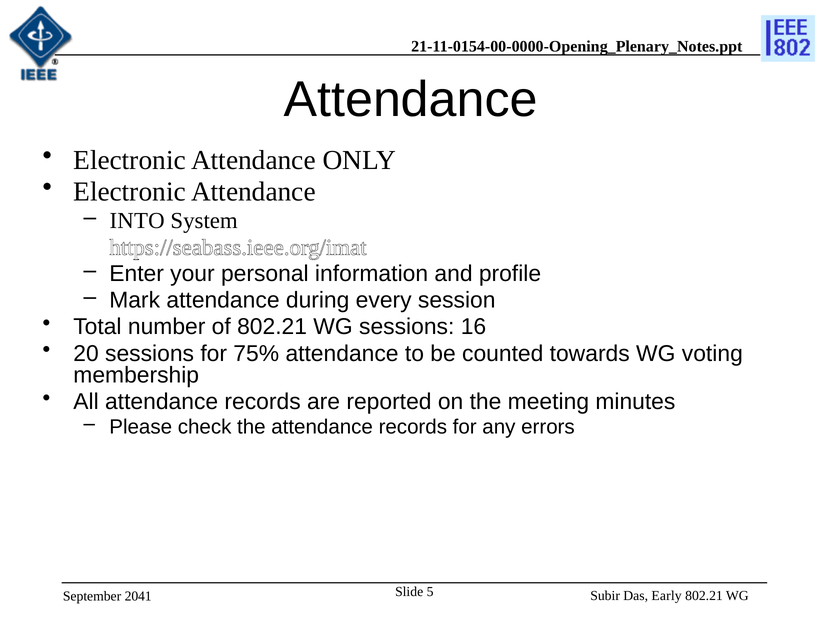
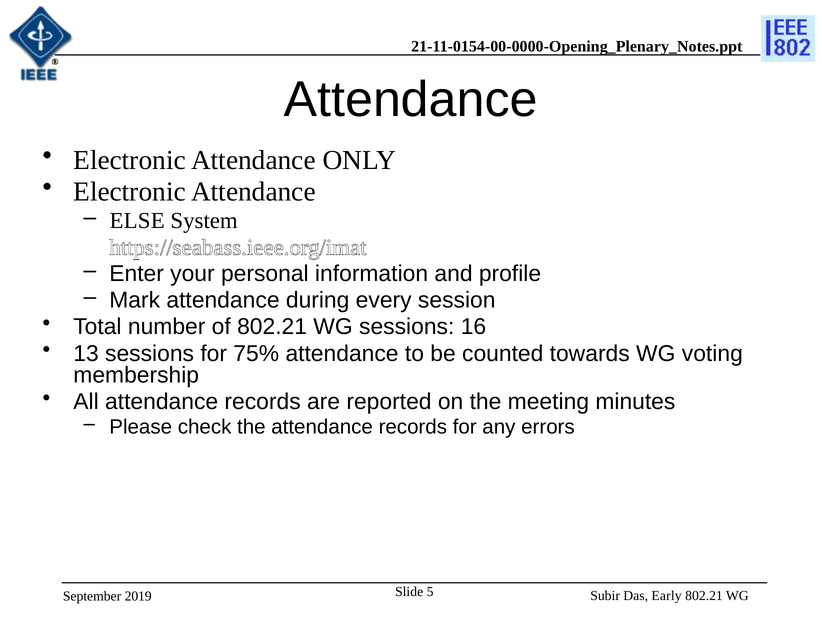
INTO: INTO -> ELSE (137, 221)
20: 20 -> 13 (86, 353)
2041: 2041 -> 2019 (138, 596)
